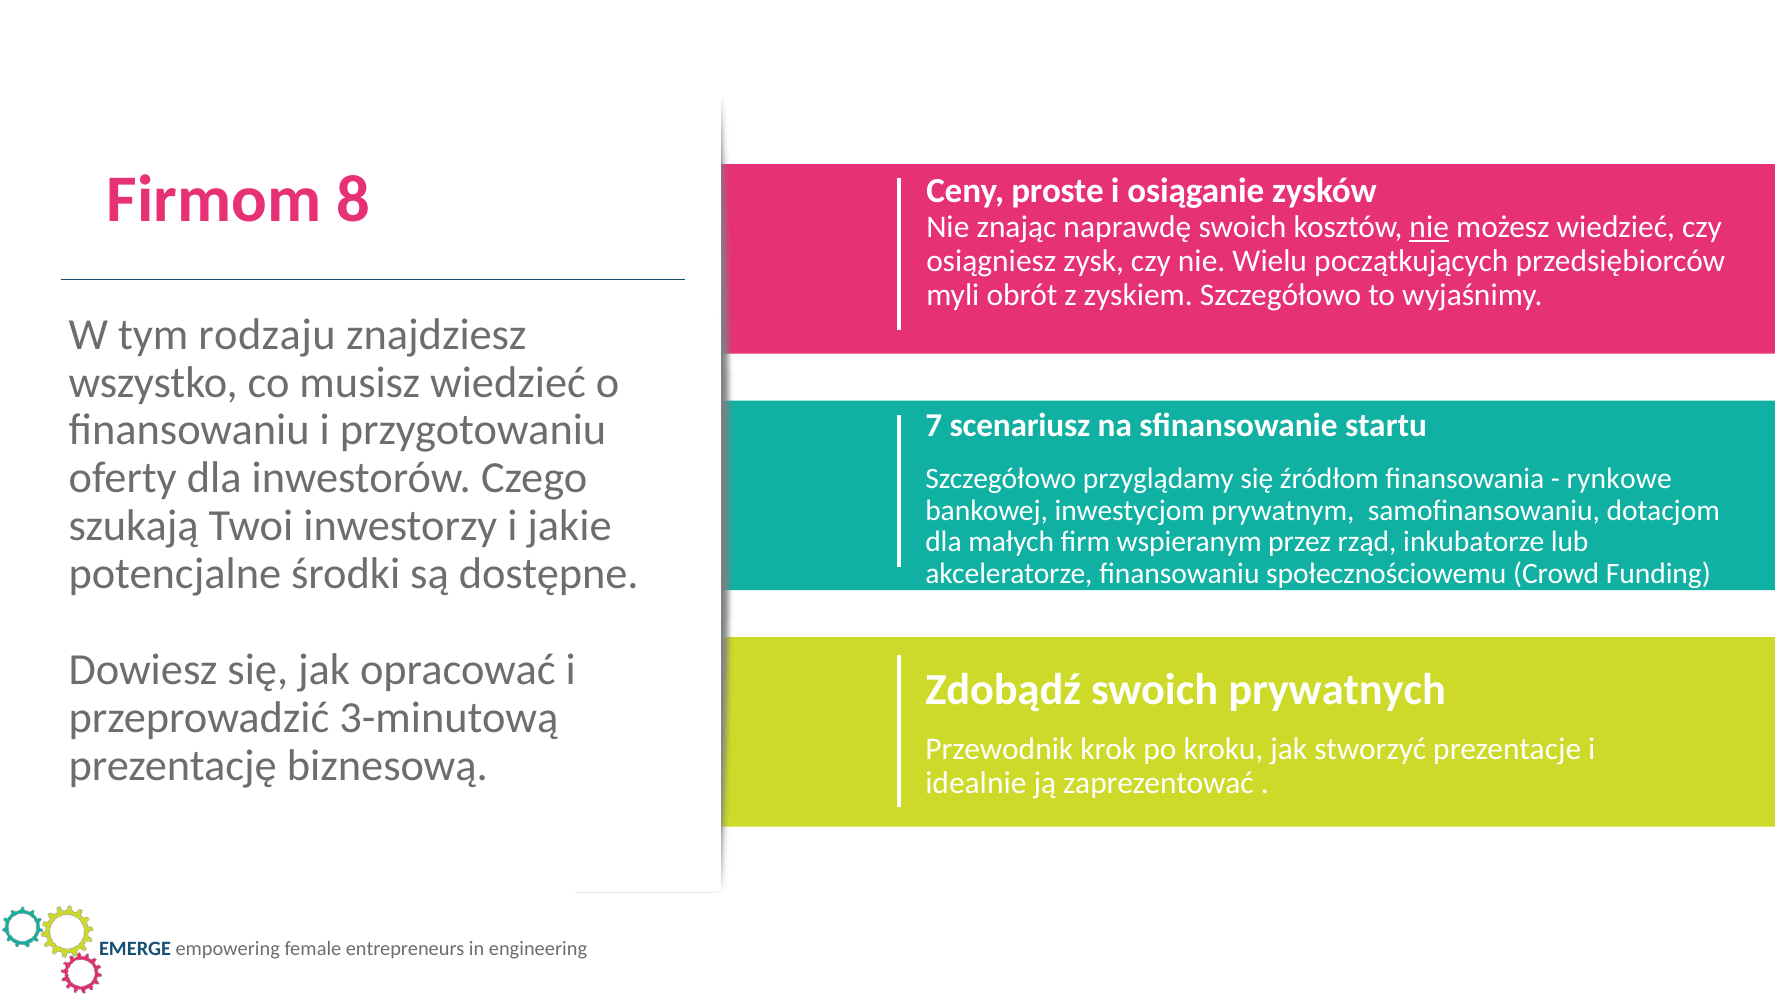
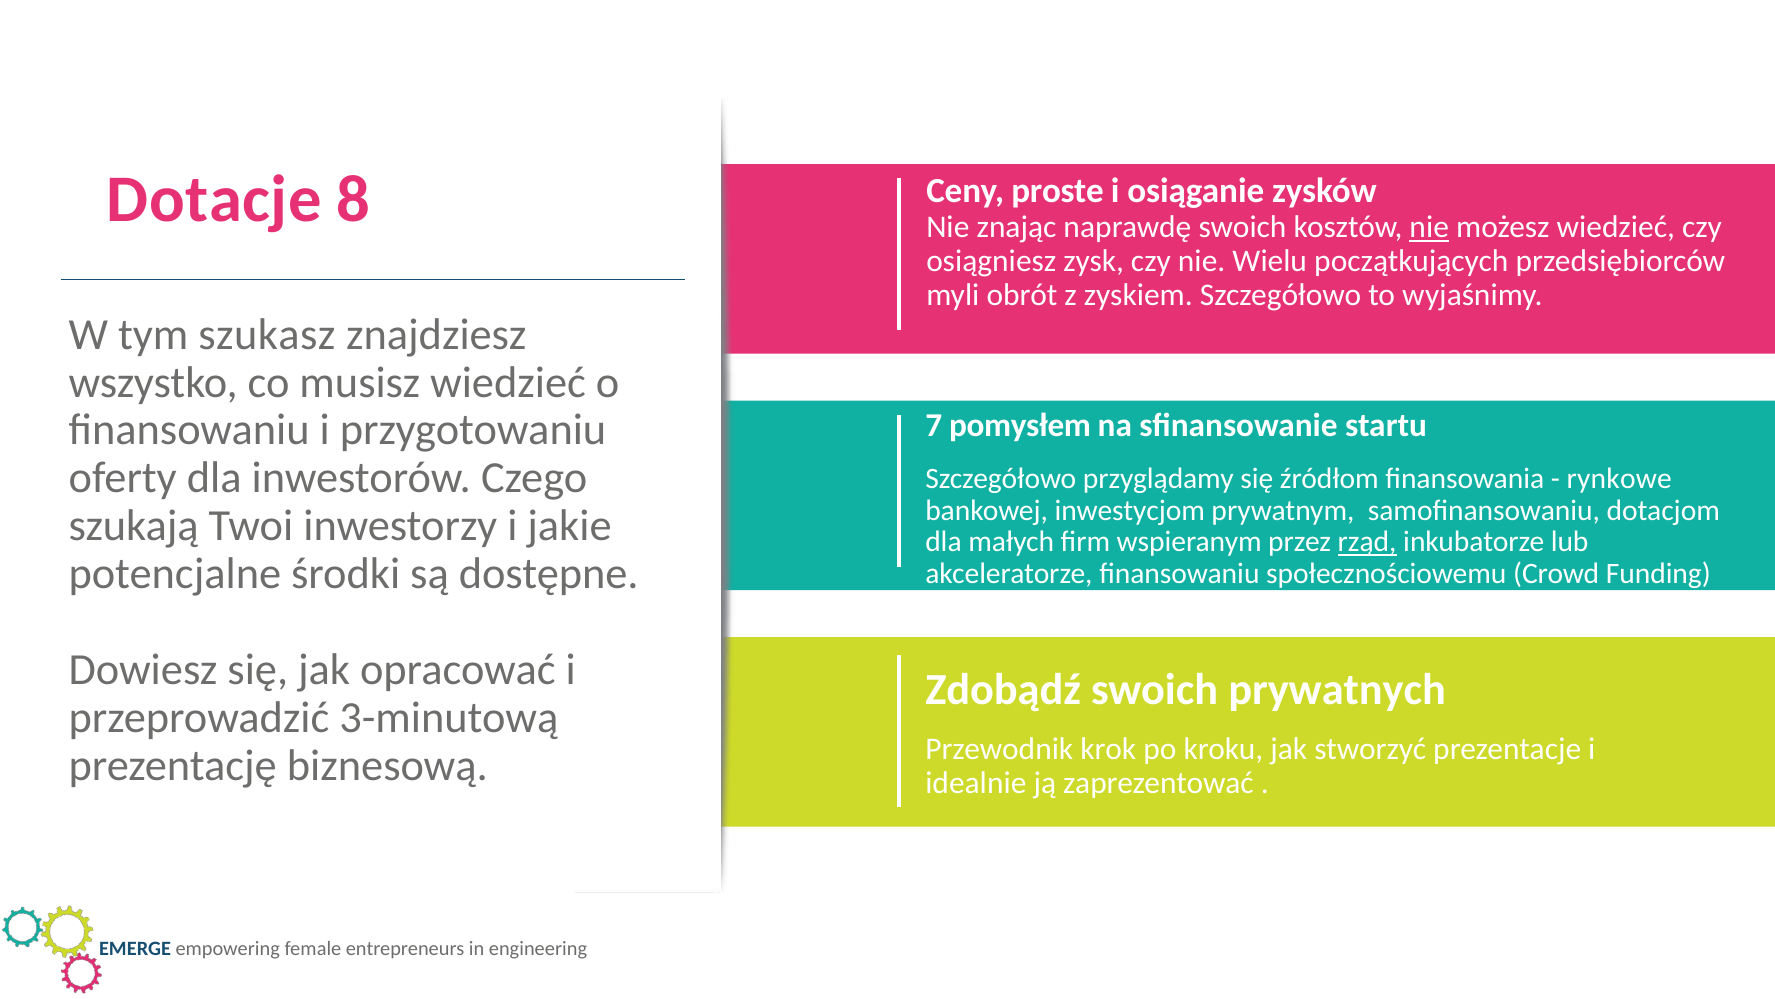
Firmom: Firmom -> Dotacje (214, 199)
rodzaju: rodzaju -> szukasz (267, 334)
scenariusz: scenariusz -> pomysłem (1020, 426)
rząd underline: none -> present (1367, 542)
